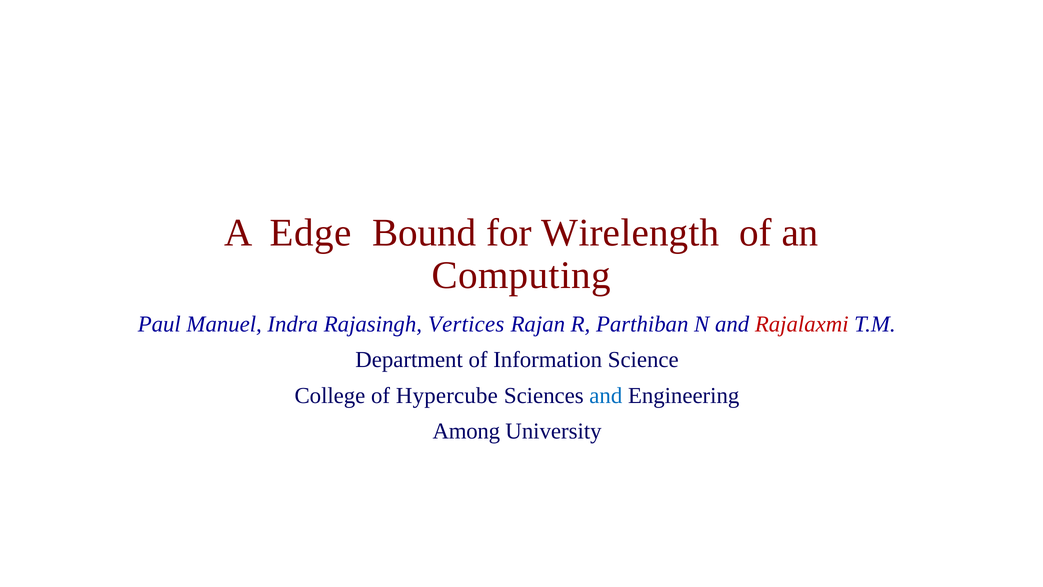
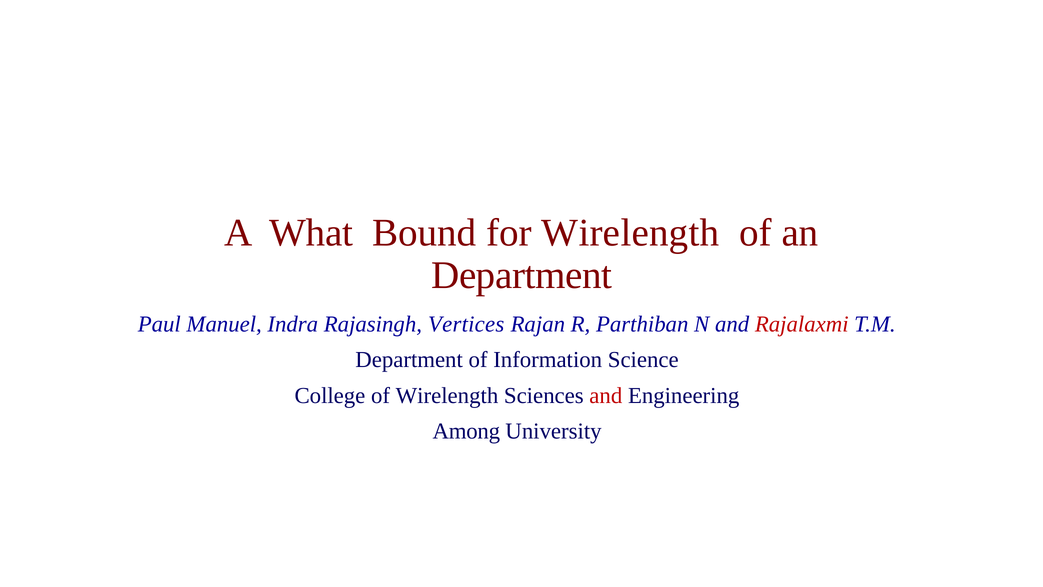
Edge: Edge -> What (311, 233)
Computing: Computing -> Department (522, 275)
of Hypercube: Hypercube -> Wirelength (447, 395)
and colour: blue -> red (606, 395)
